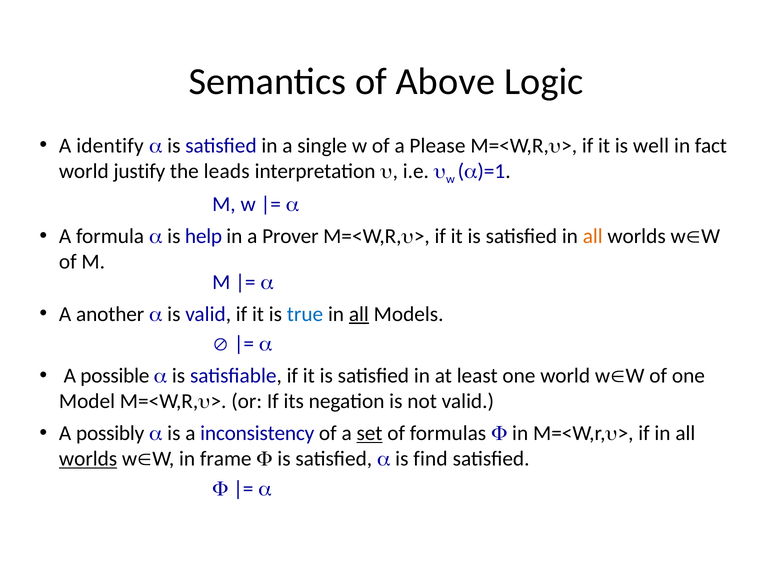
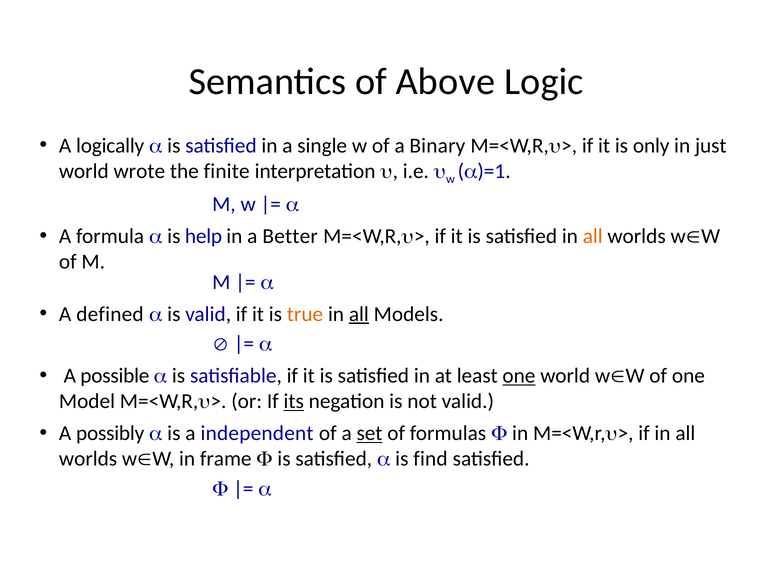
identify: identify -> logically (110, 146)
Please: Please -> Binary (437, 146)
well: well -> only (651, 146)
fact: fact -> just (711, 146)
justify: justify -> wrote (139, 171)
leads: leads -> finite (227, 171)
Prover: Prover -> Better (290, 237)
another: another -> defined (110, 314)
true colour: blue -> orange (305, 314)
one underline: none -> present (519, 376)
its underline: none -> present (294, 402)
inconsistency: inconsistency -> independent (257, 434)
worlds underline: present -> none (88, 459)
